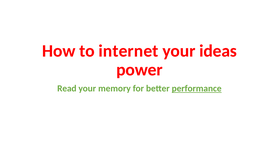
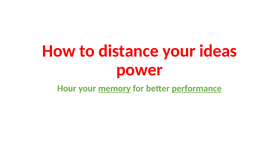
internet: internet -> distance (129, 51)
Read: Read -> Hour (67, 88)
memory underline: none -> present (114, 88)
